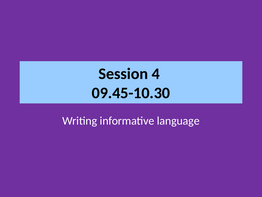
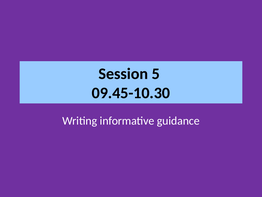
4: 4 -> 5 (156, 74)
language: language -> guidance (178, 120)
